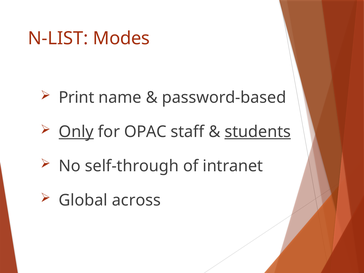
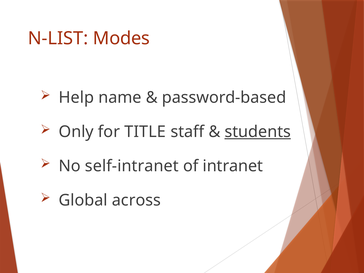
Print: Print -> Help (76, 98)
Only underline: present -> none (76, 132)
OPAC: OPAC -> TITLE (145, 132)
self-through: self-through -> self-intranet (132, 166)
